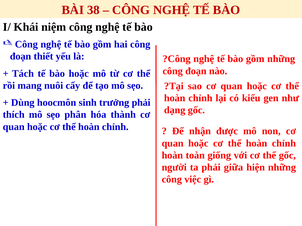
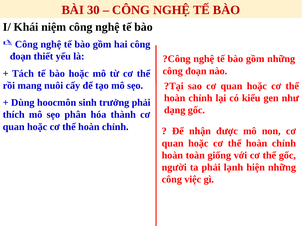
38: 38 -> 30 (93, 10)
giữa: giữa -> lạnh (233, 168)
